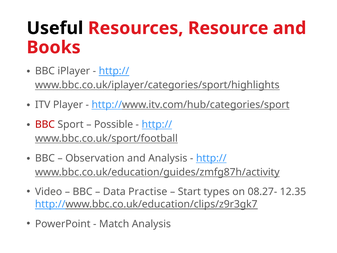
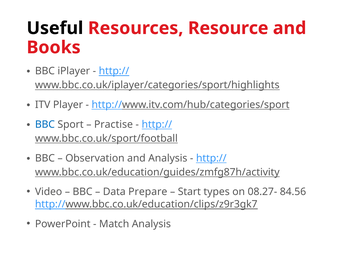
BBC colour: red -> blue (45, 124)
Possible: Possible -> Practise (113, 124)
Practise: Practise -> Prepare (148, 192)
12.35: 12.35 -> 84.56 (293, 192)
